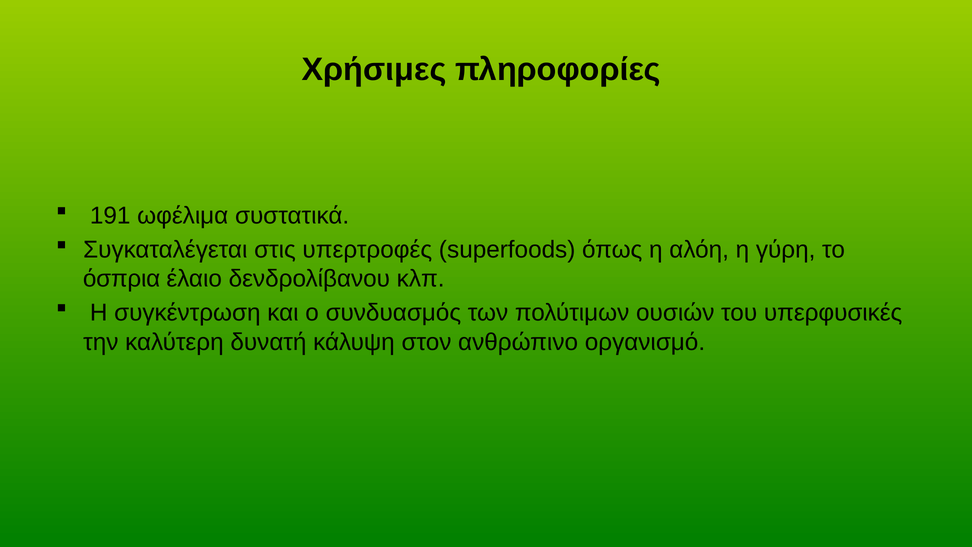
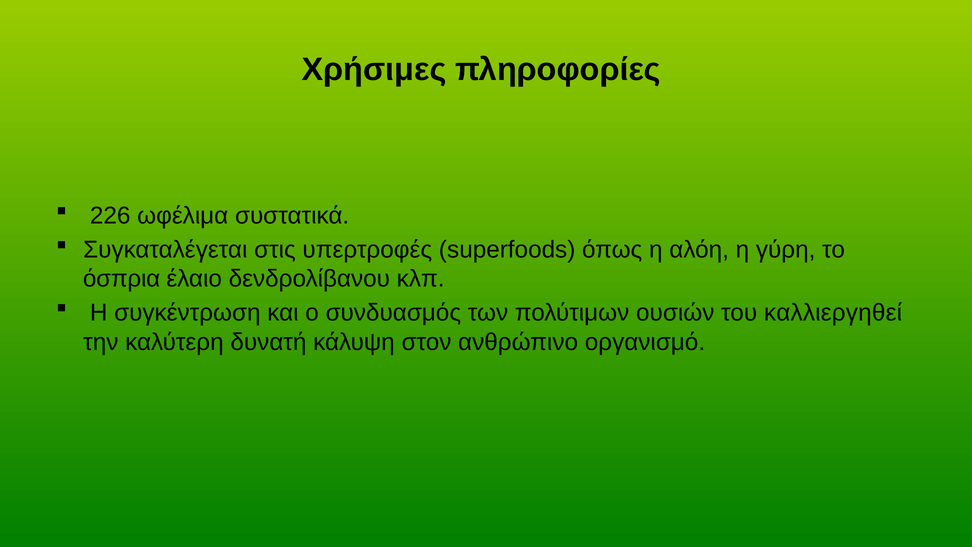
191: 191 -> 226 (110, 216)
υπερφυσικές: υπερφυσικές -> καλλιεργηθεί (833, 313)
